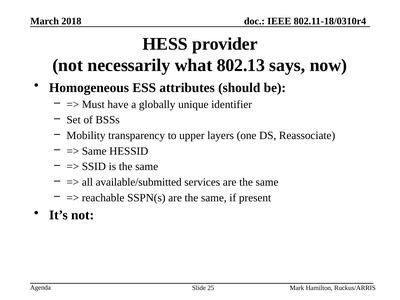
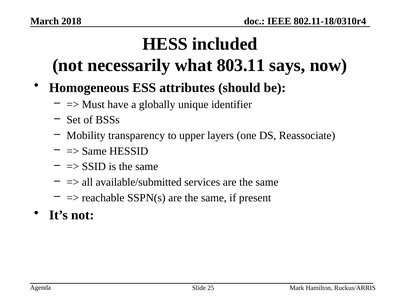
provider: provider -> included (225, 44)
802.13: 802.13 -> 803.11 (241, 65)
